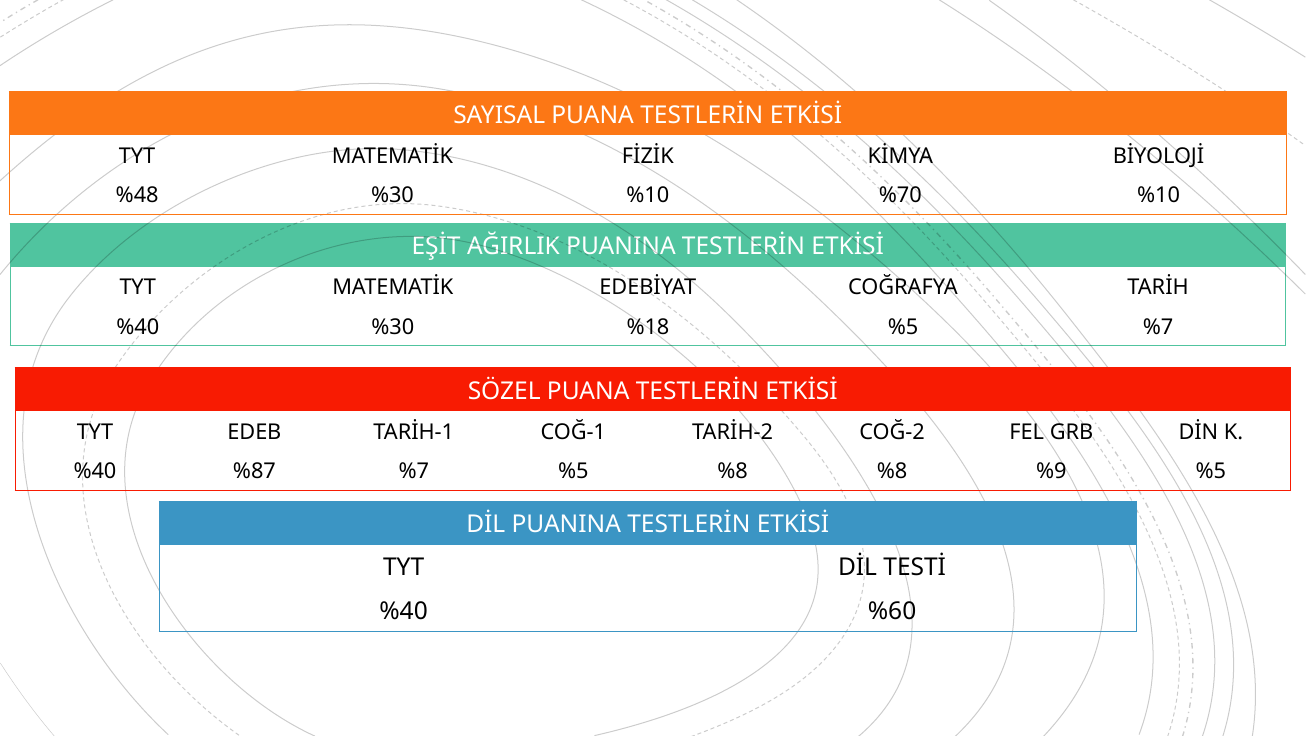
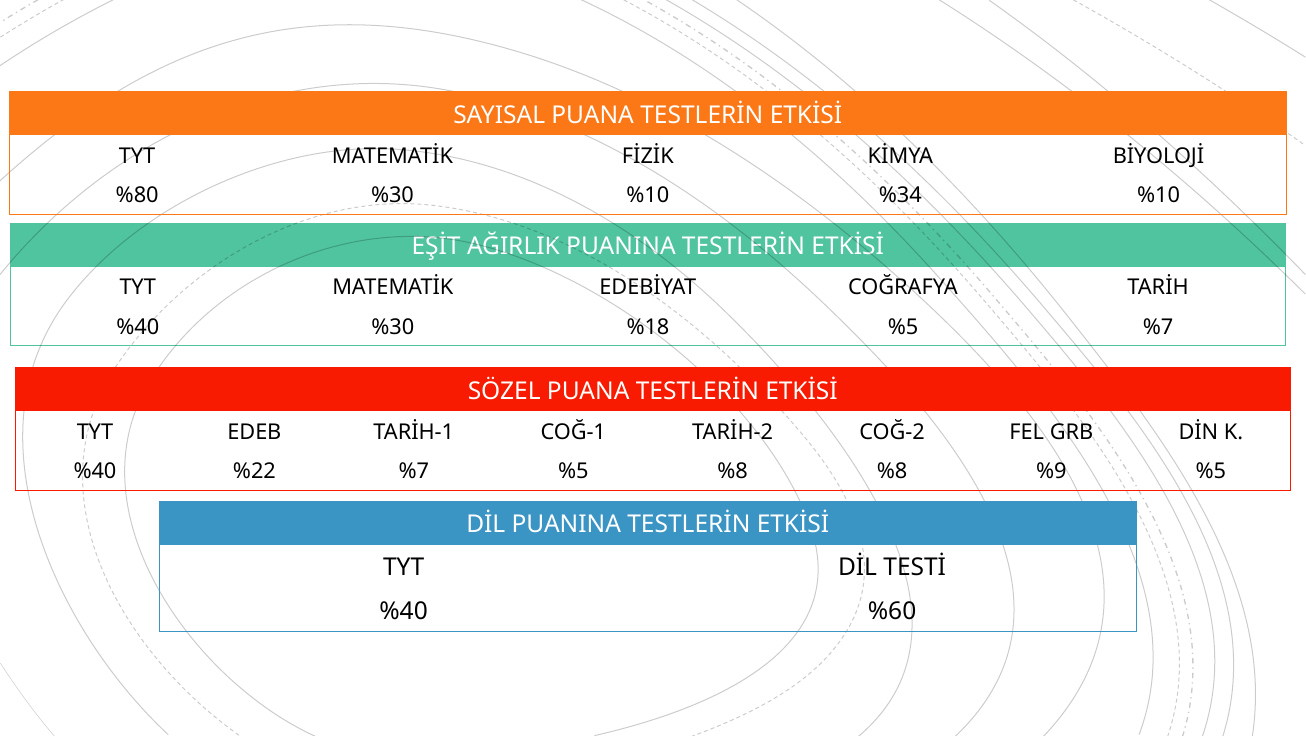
%48: %48 -> %80 (137, 196)
%70: %70 -> %34 (900, 196)
%87: %87 -> %22 (254, 472)
